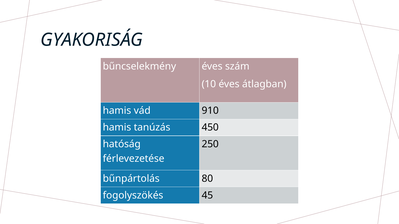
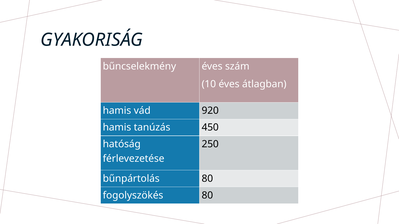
910: 910 -> 920 (210, 111)
fogolyszökés 45: 45 -> 80 (207, 196)
